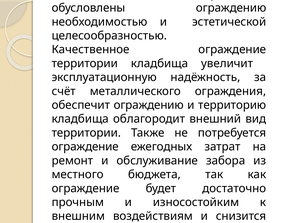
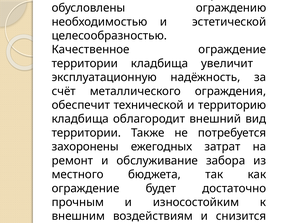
обеспечит ограждению: ограждению -> технической (149, 105)
ограждение: ограждение -> захоронены (85, 147)
